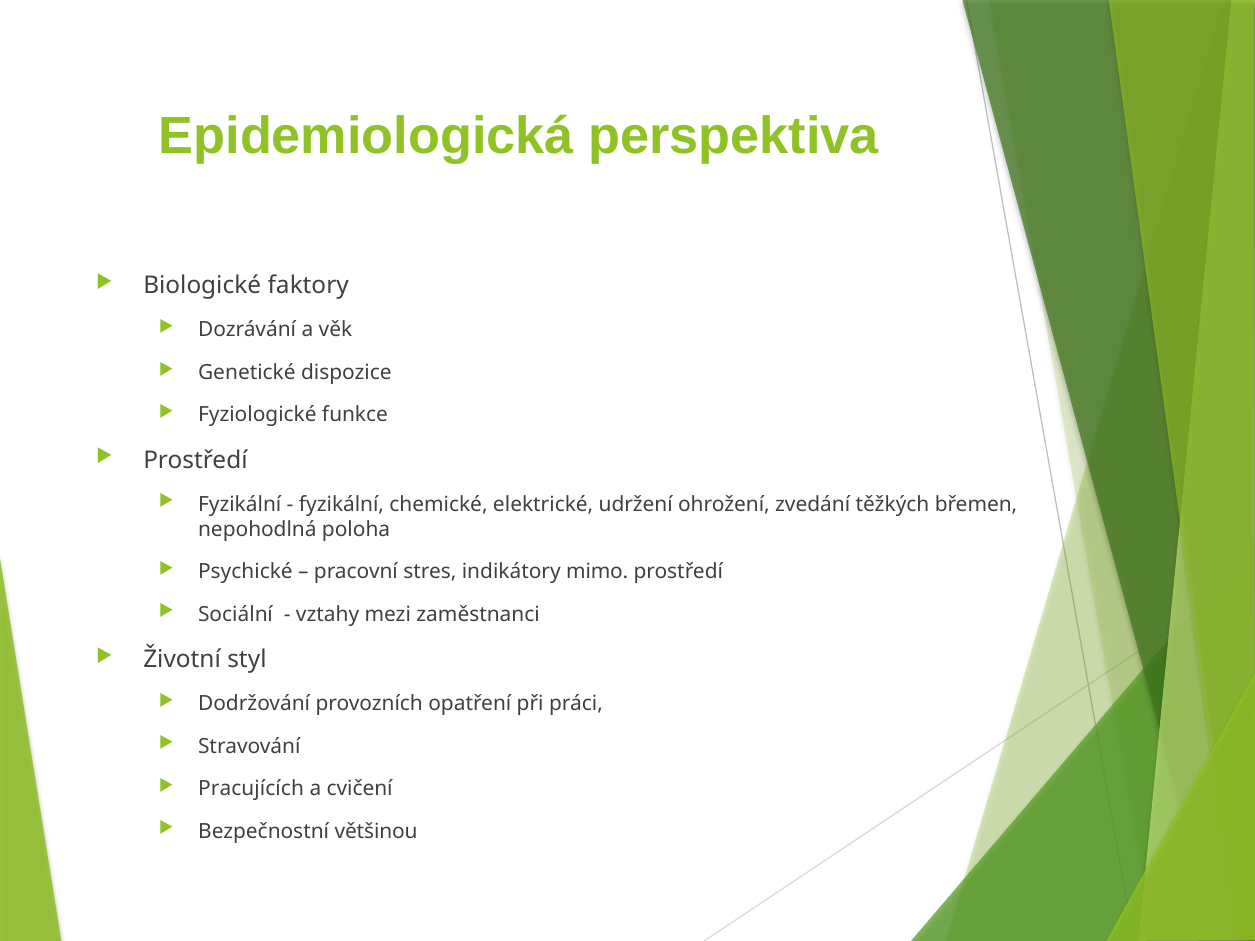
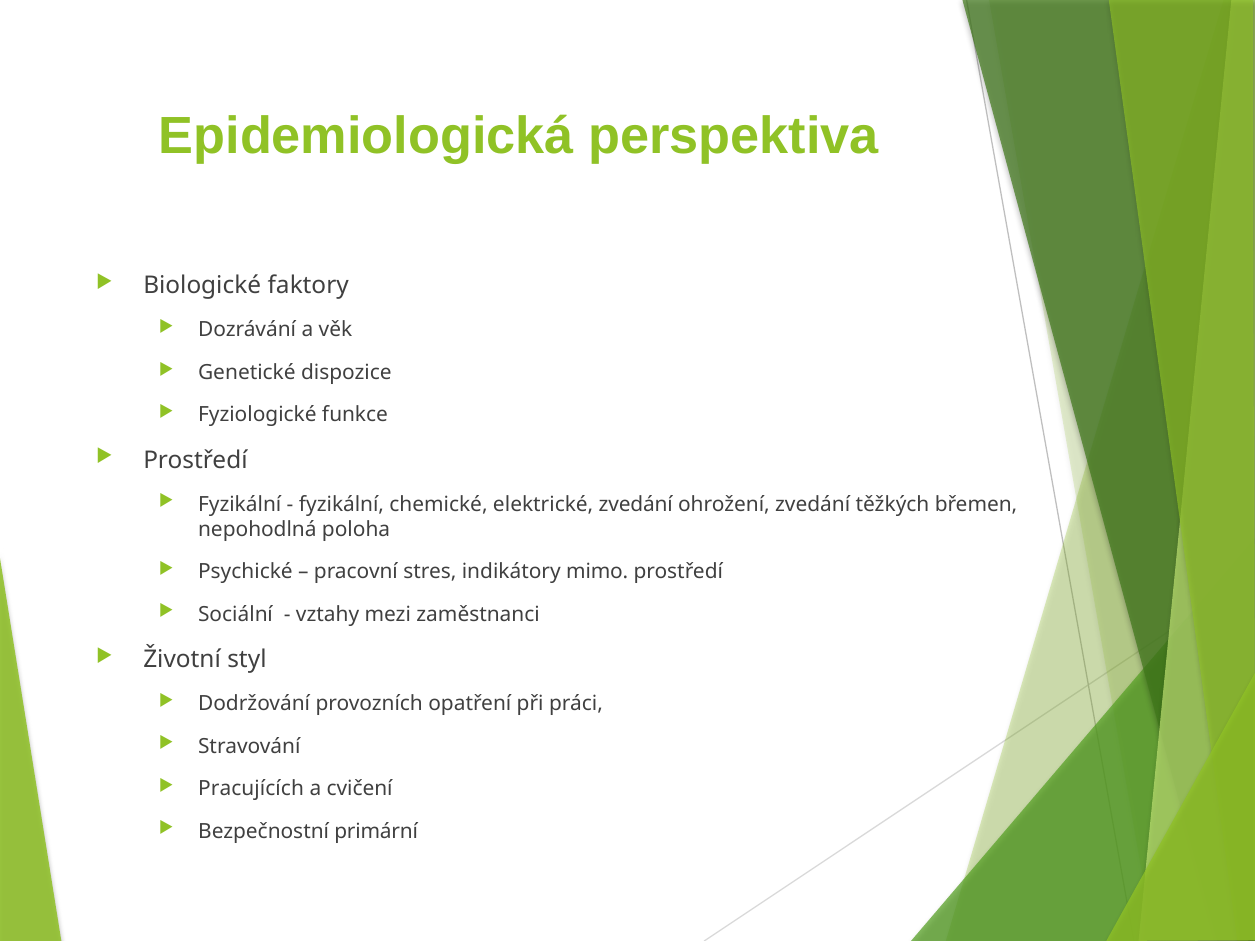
elektrické udržení: udržení -> zvedání (636, 504)
většinou: většinou -> primární (376, 832)
